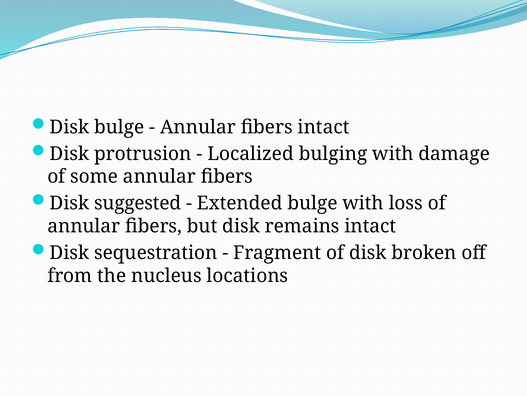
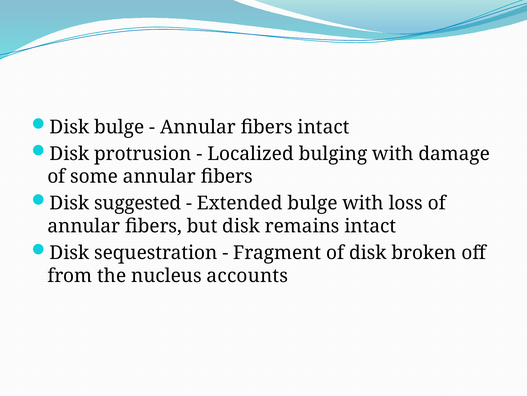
locations: locations -> accounts (247, 275)
